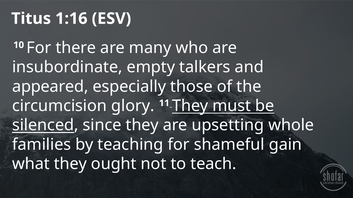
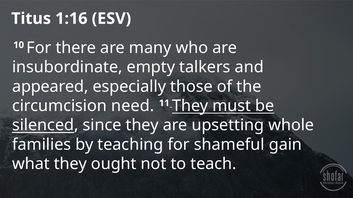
glory: glory -> need (133, 106)
